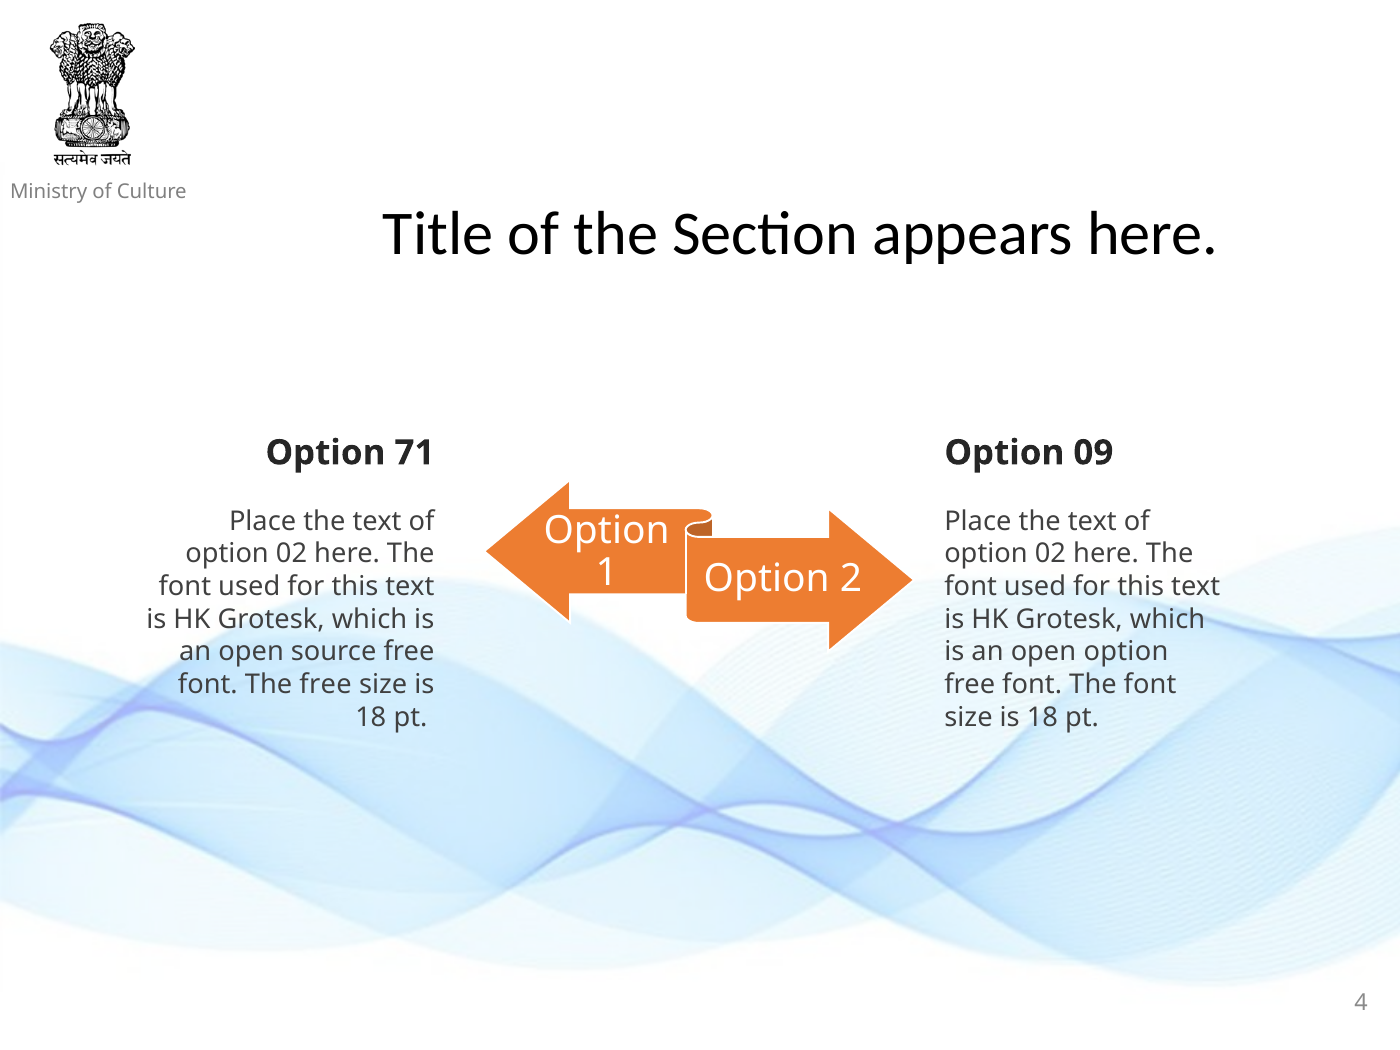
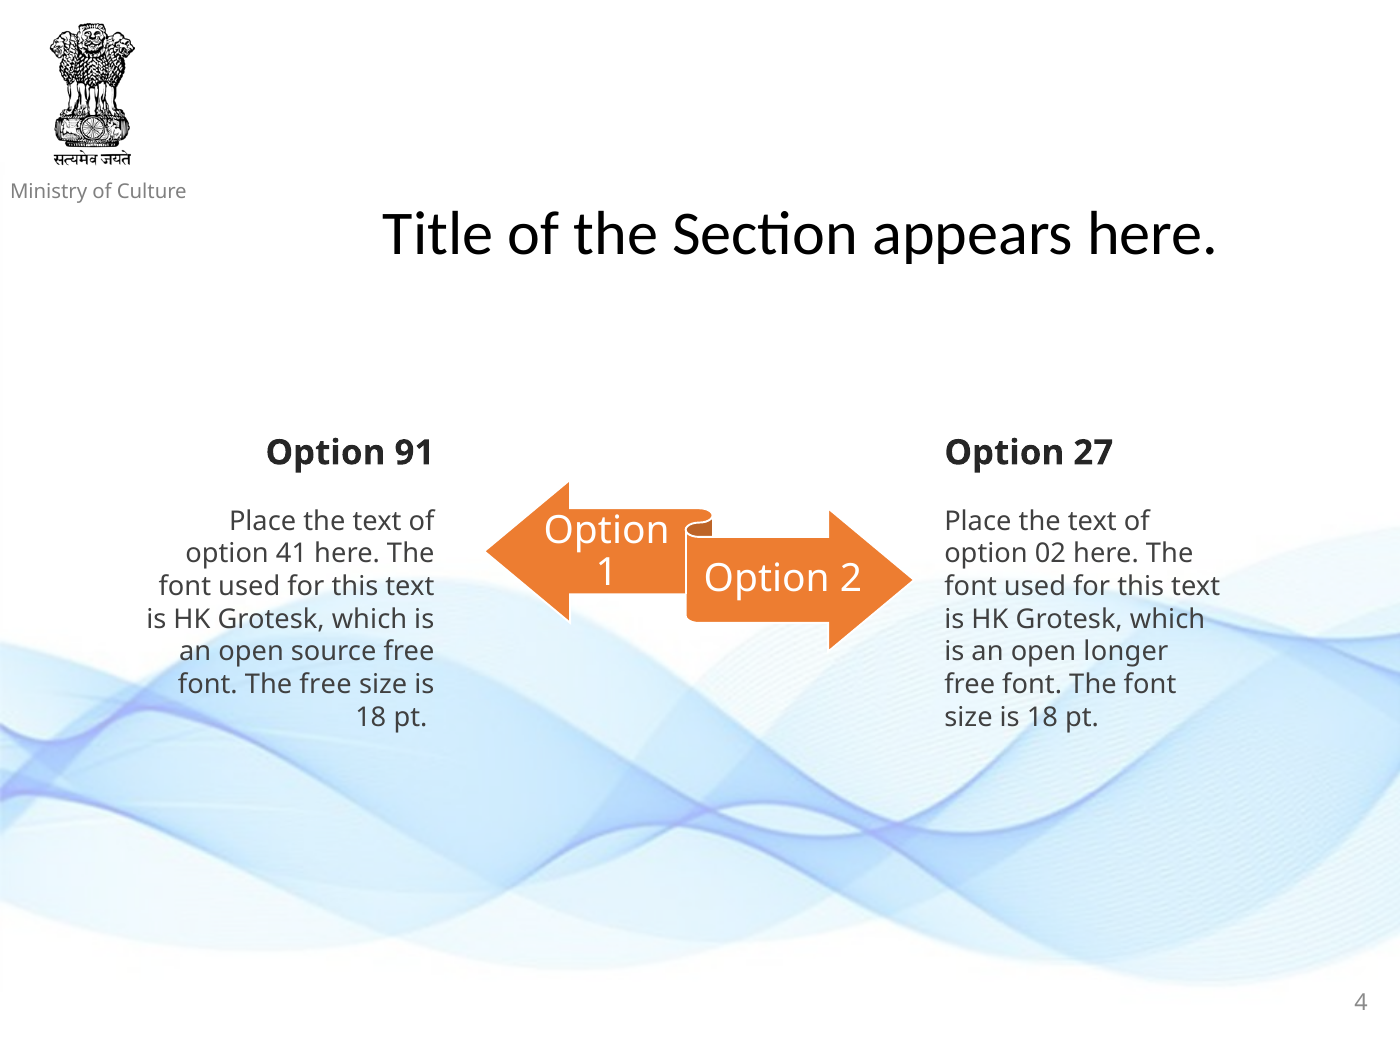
71: 71 -> 91 (414, 453)
09: 09 -> 27 (1093, 453)
02: 02 -> 41 (292, 554)
open option: option -> longer (1126, 652)
